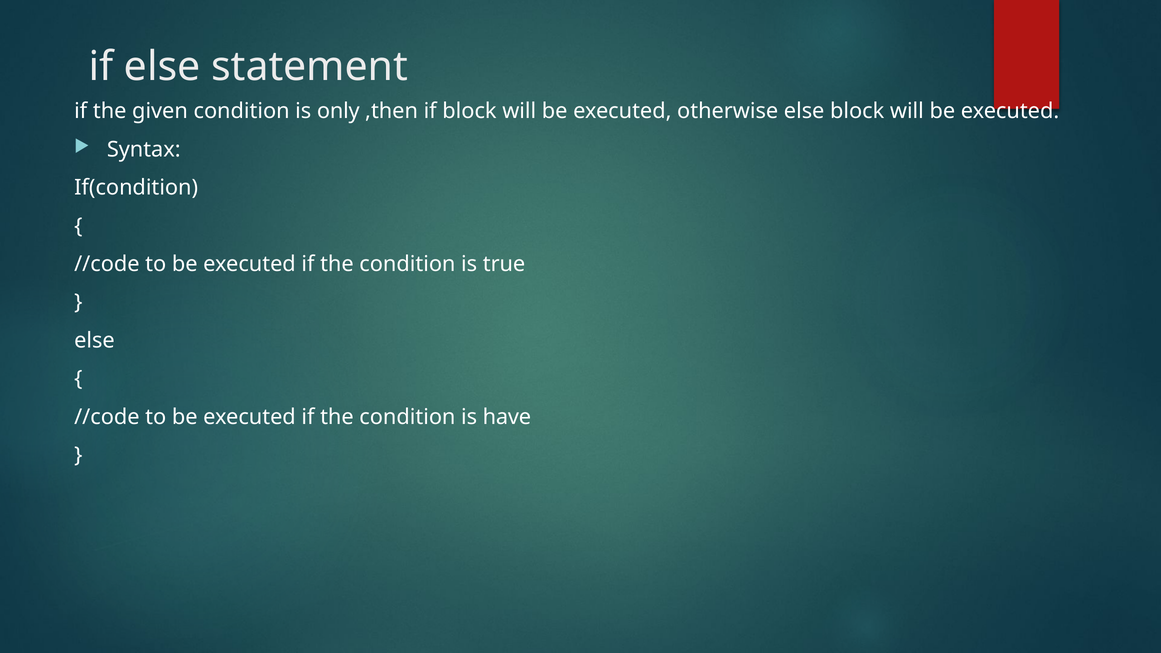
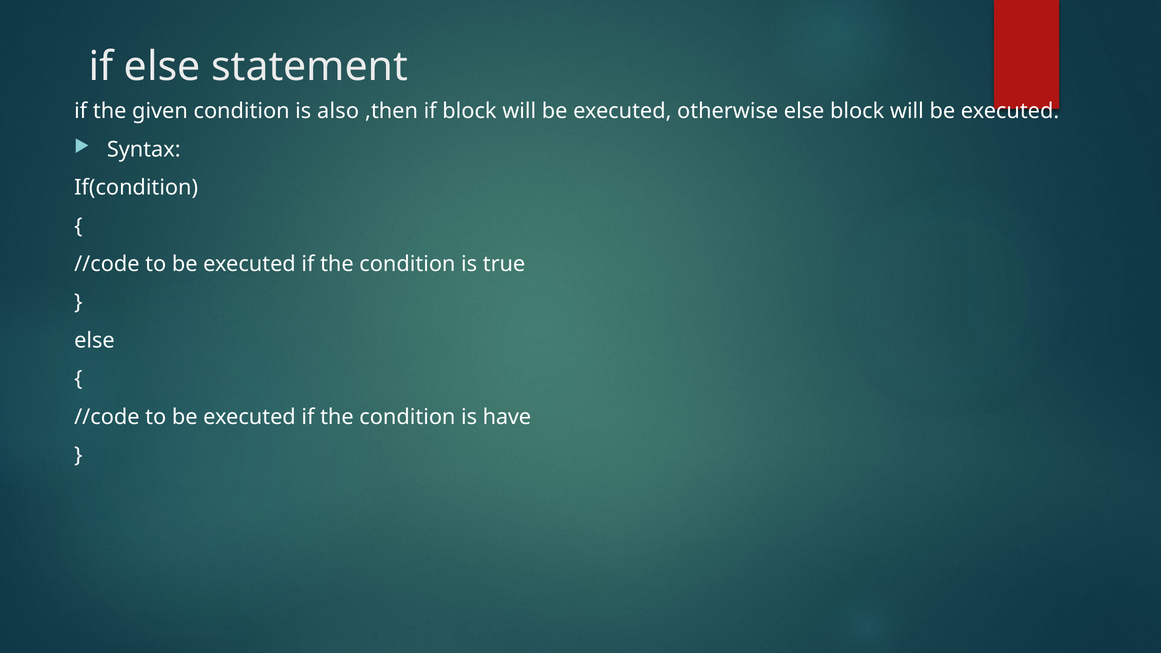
only: only -> also (338, 111)
